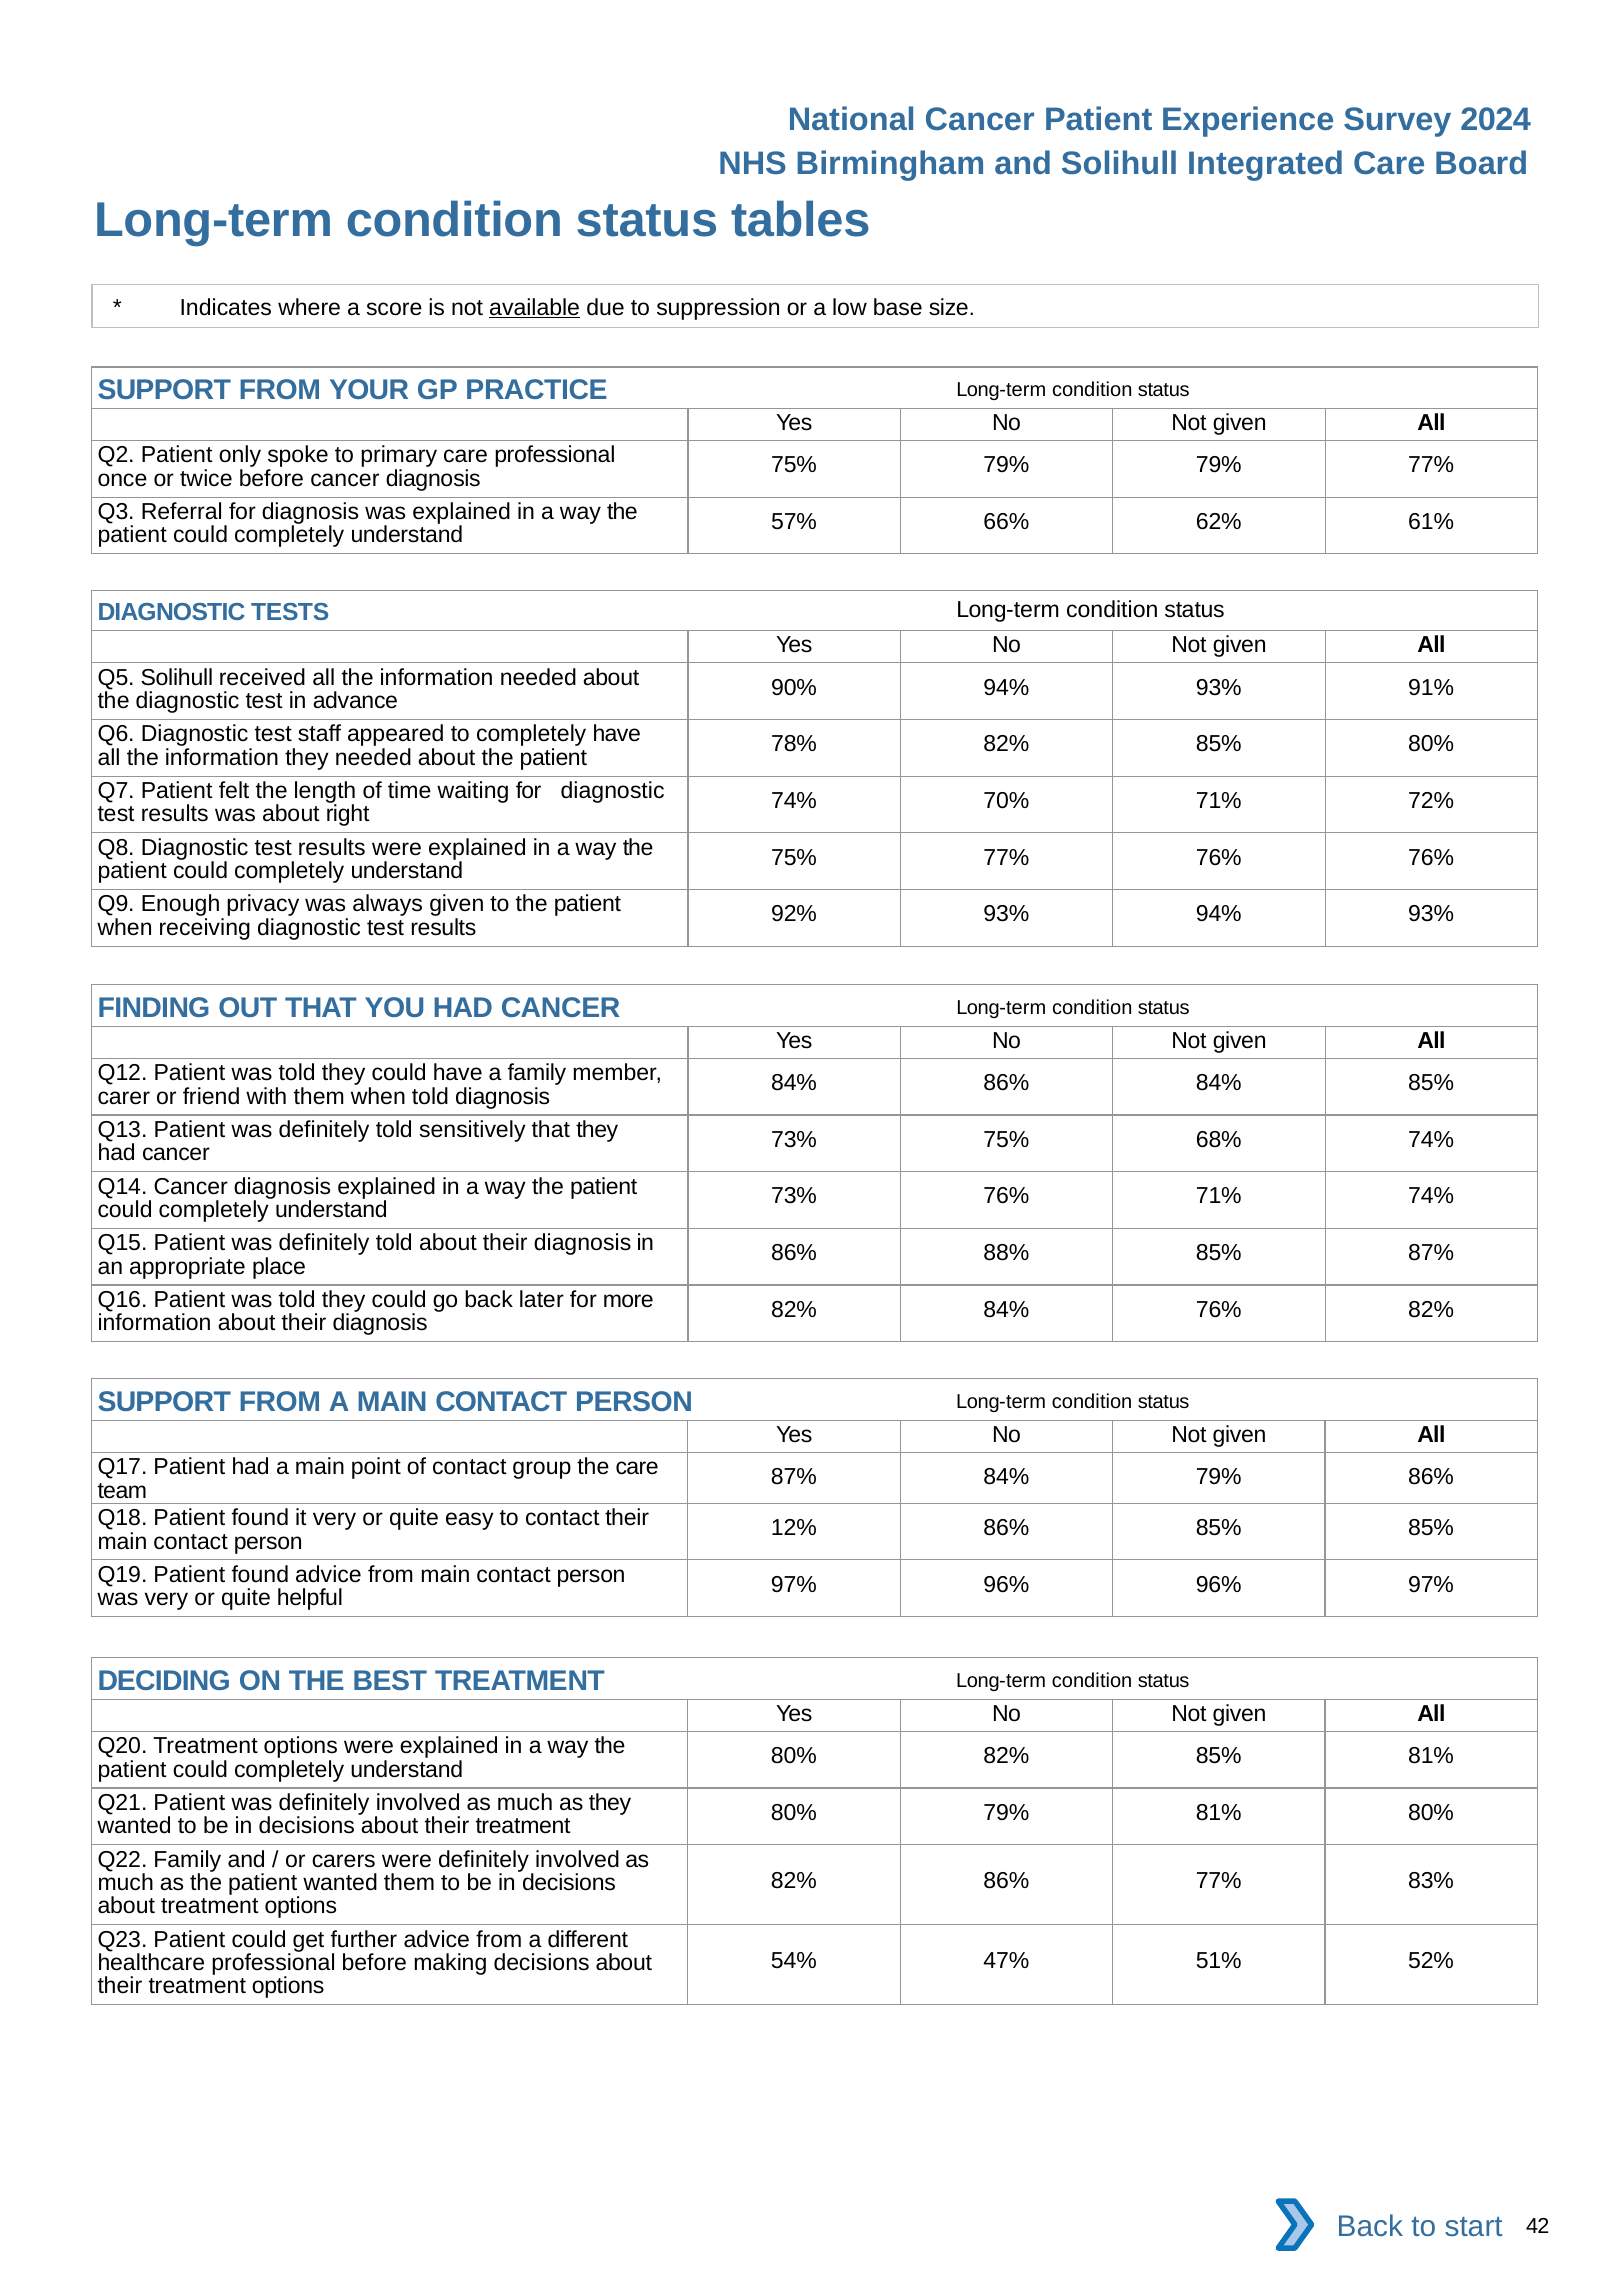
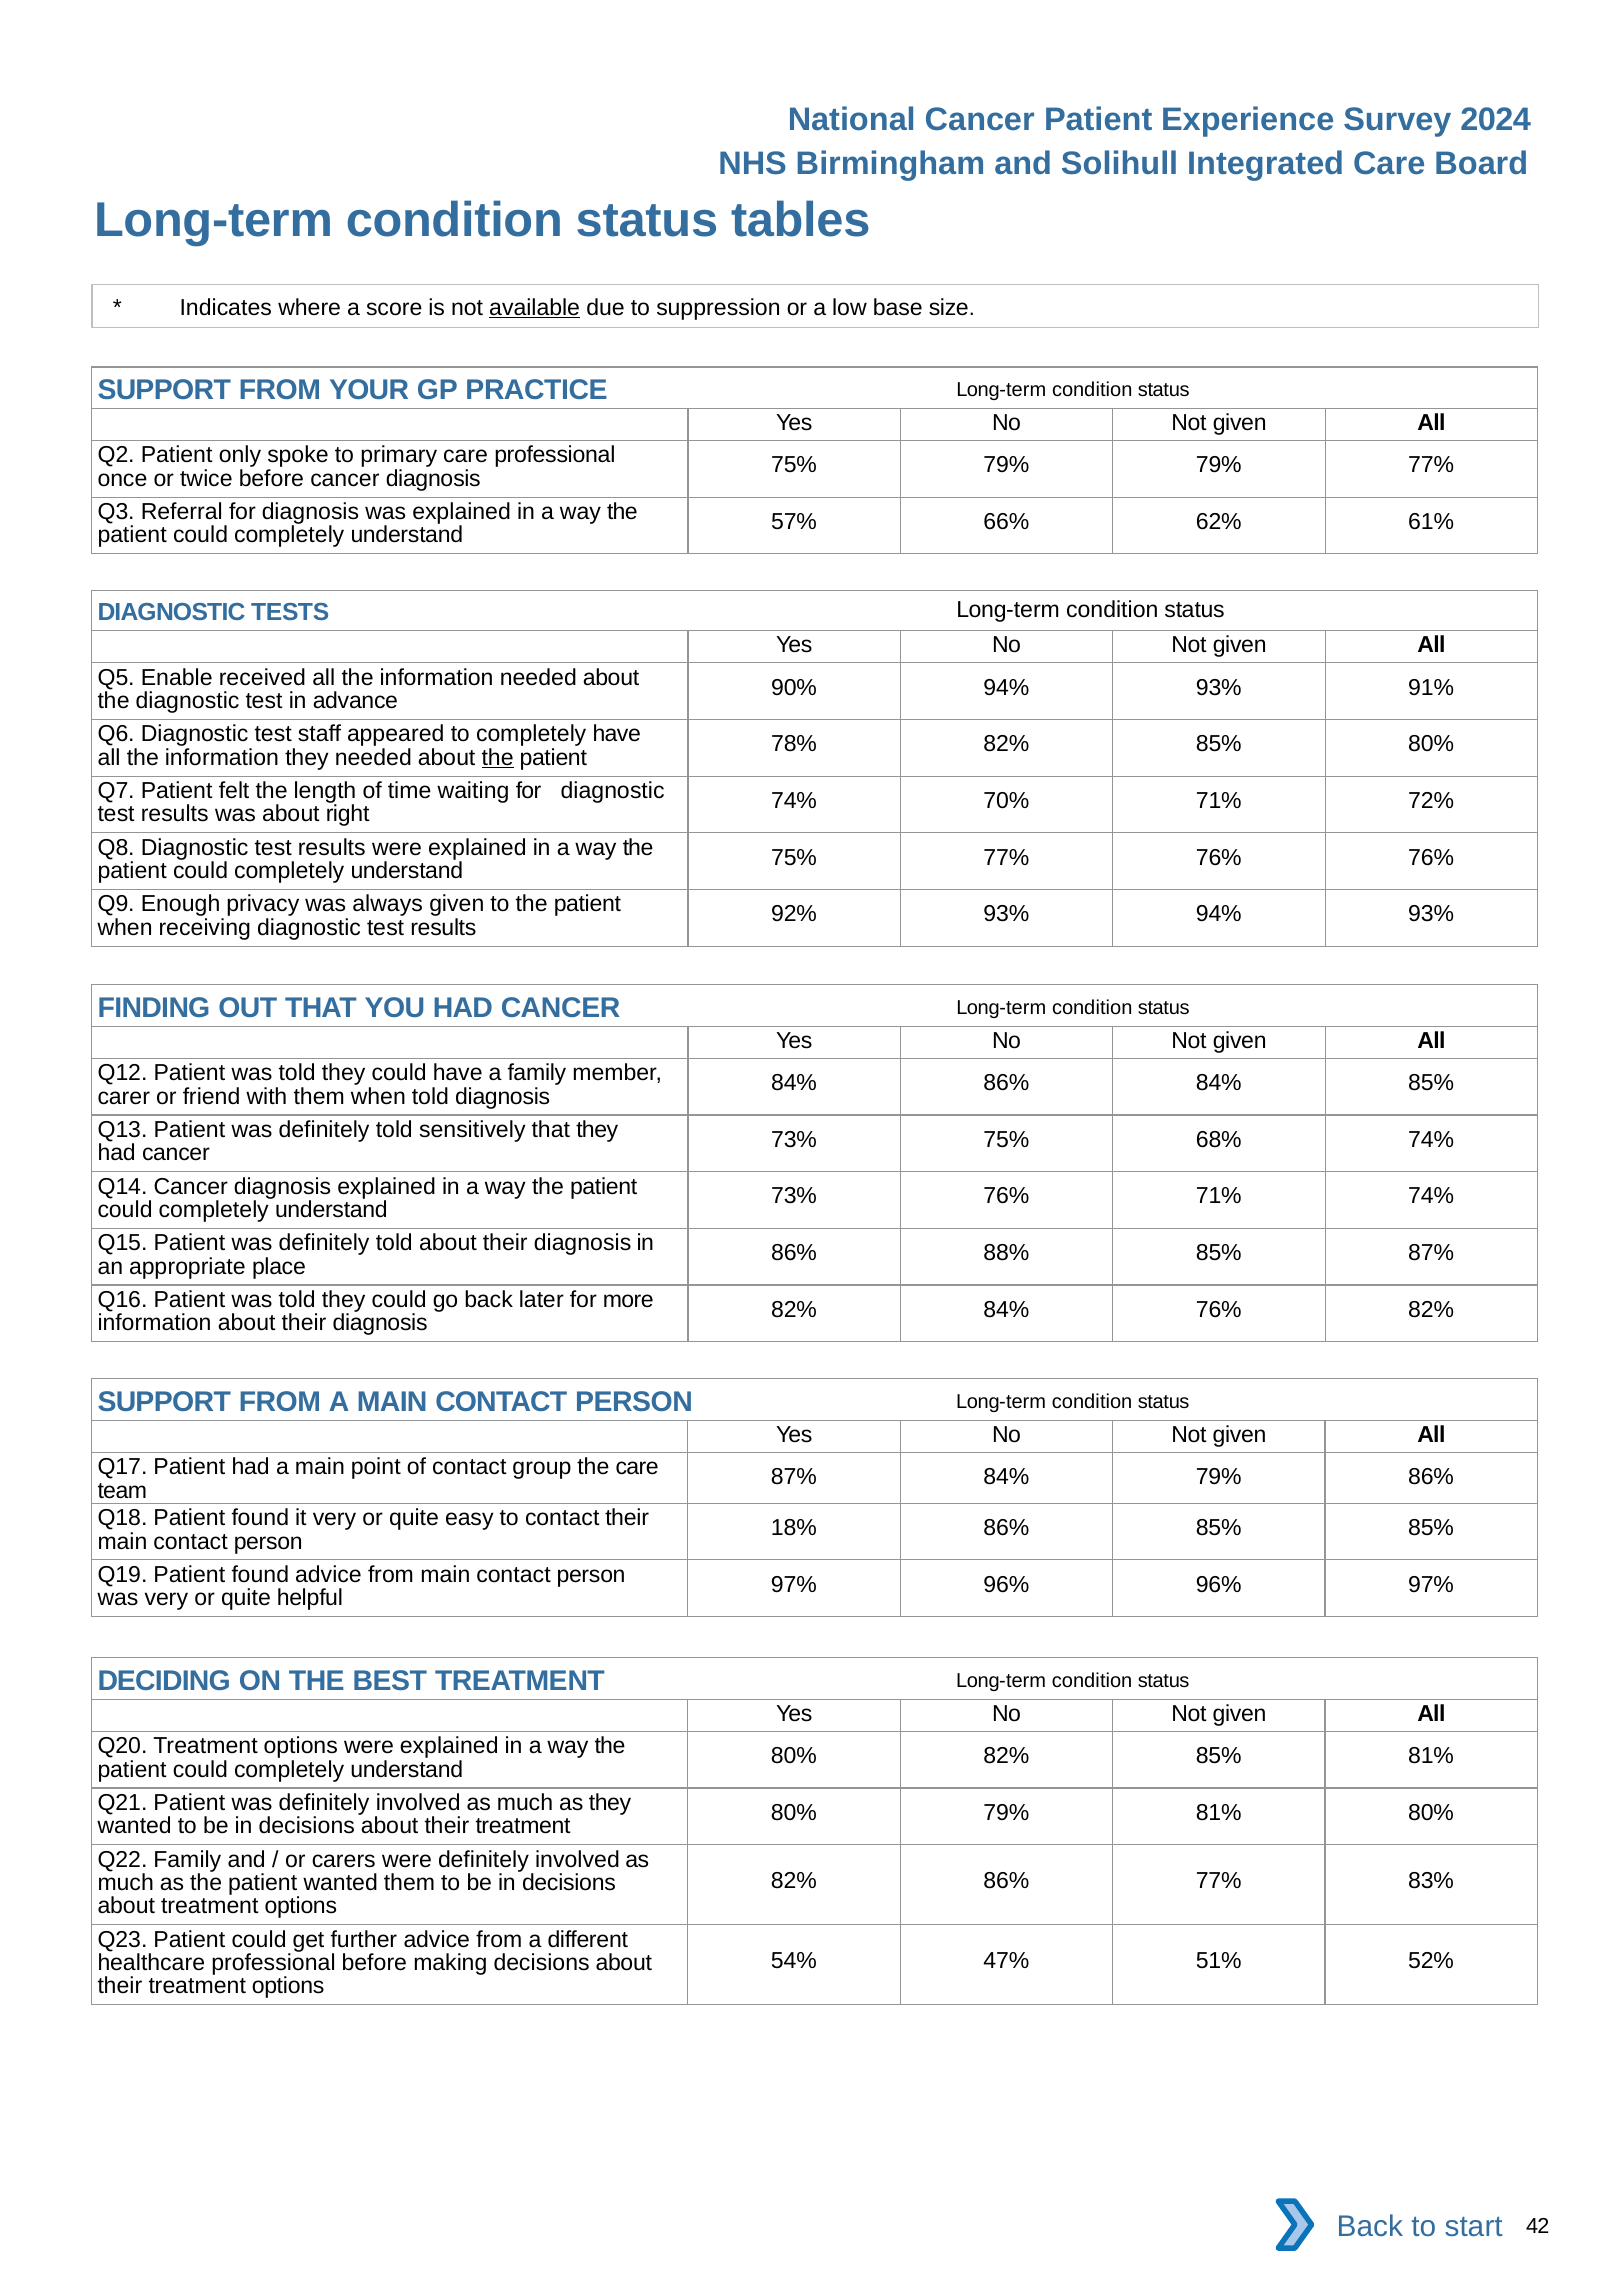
Q5 Solihull: Solihull -> Enable (177, 678)
the underline: none -> present (498, 758)
12%: 12% -> 18% (794, 1528)
